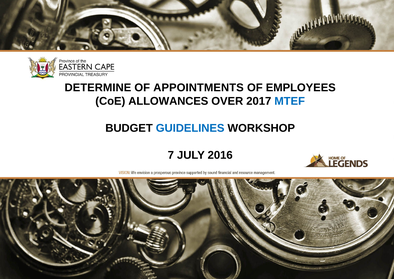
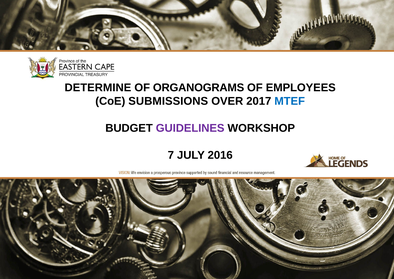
APPOINTMENTS: APPOINTMENTS -> ORGANOGRAMS (199, 88)
ALLOWANCES: ALLOWANCES -> SUBMISSIONS (168, 101)
GUIDELINES colour: blue -> purple (190, 128)
